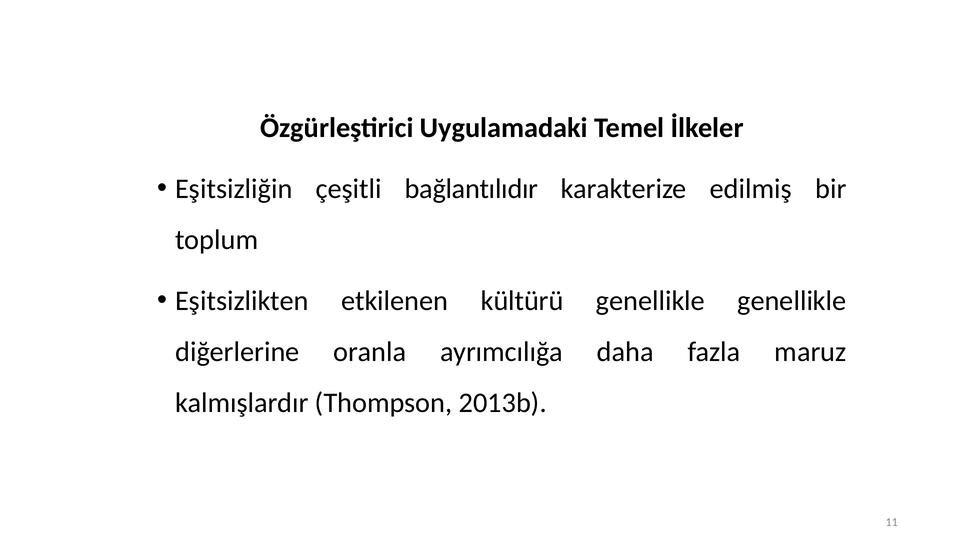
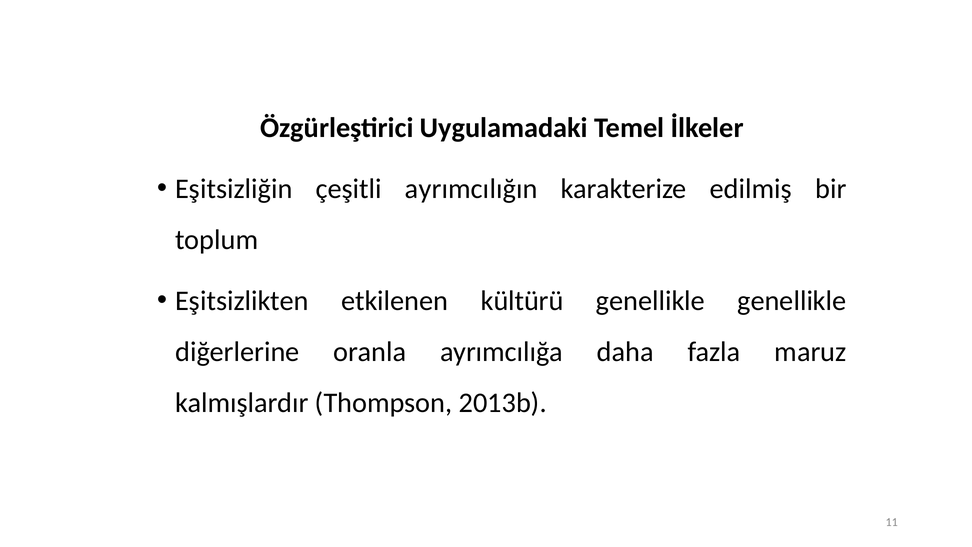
bağlantılıdır: bağlantılıdır -> ayrımcılığın (471, 189)
